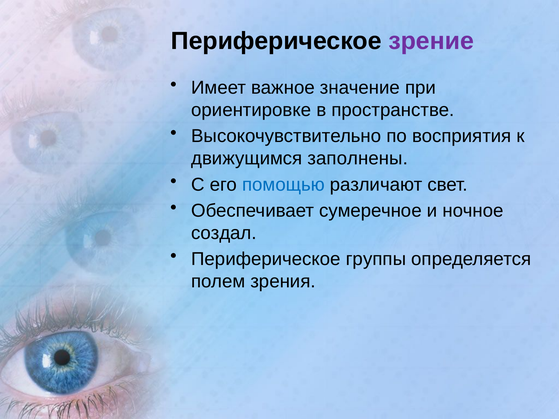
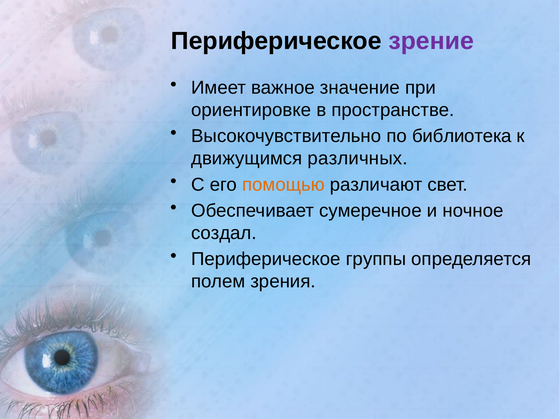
восприятия: восприятия -> библиотека (462, 136)
заполнены: заполнены -> различных (358, 159)
помощью colour: blue -> orange (283, 185)
